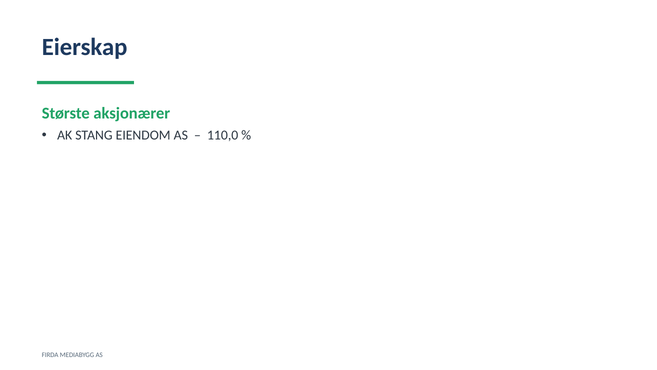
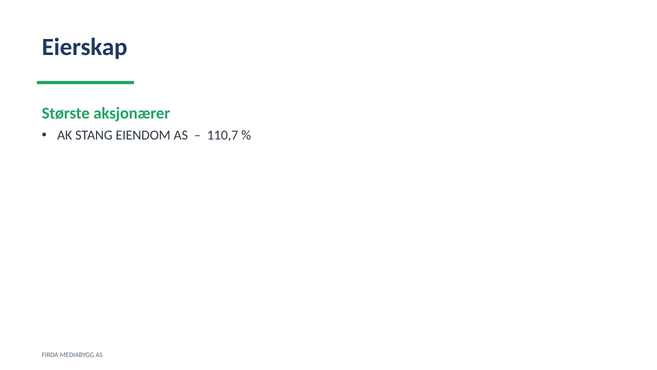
110,0: 110,0 -> 110,7 (223, 135)
